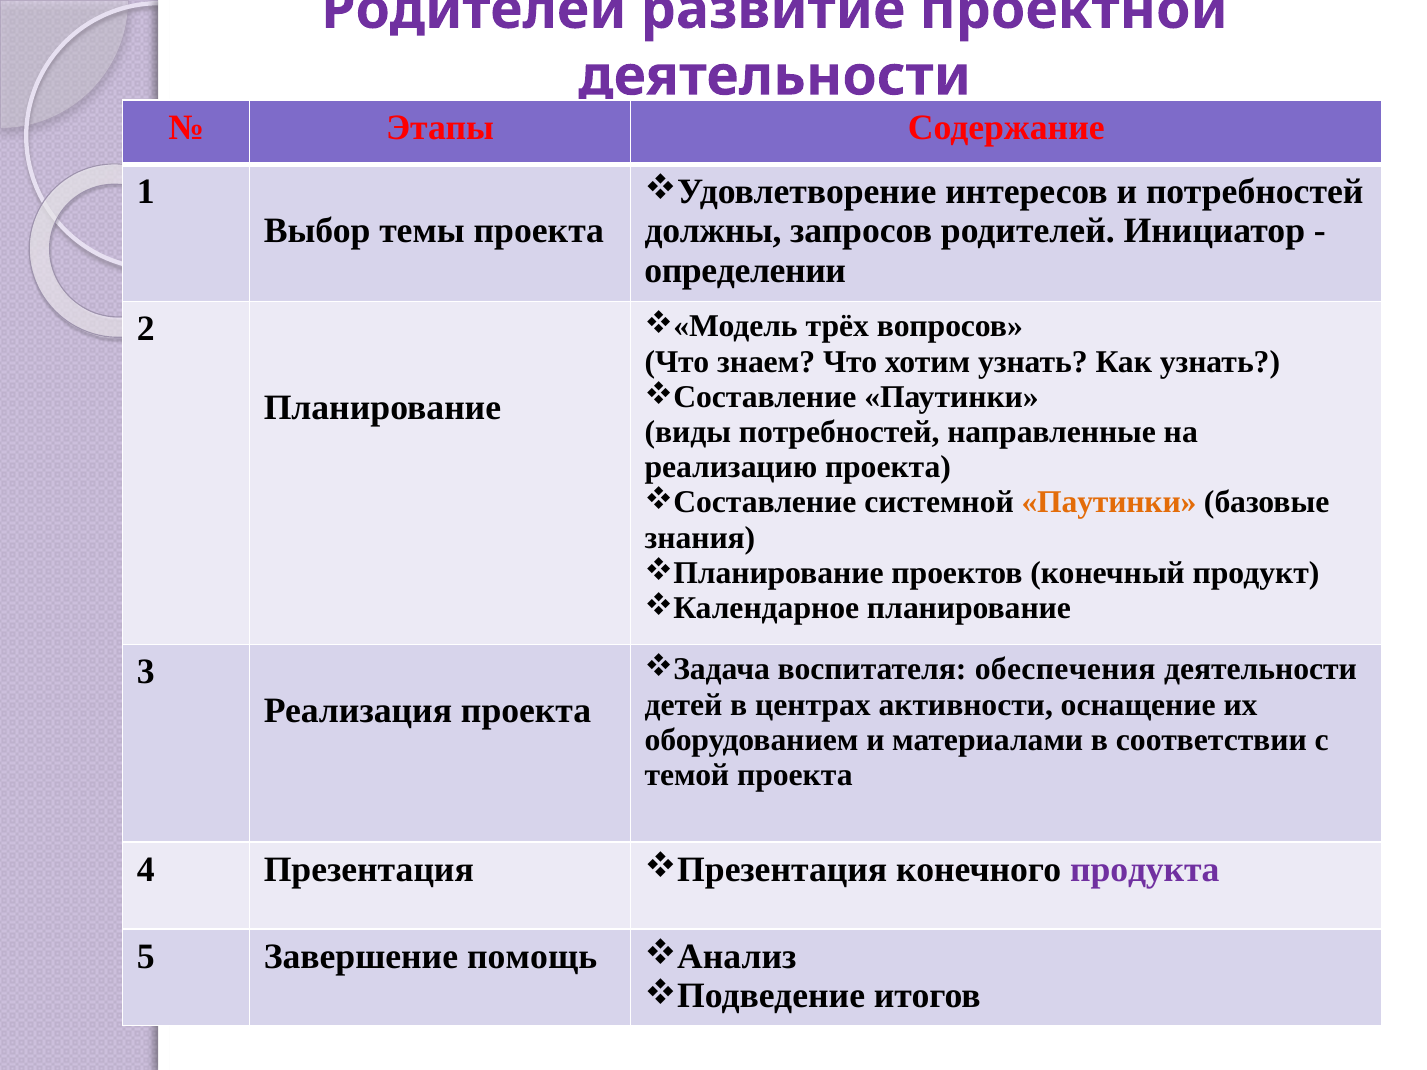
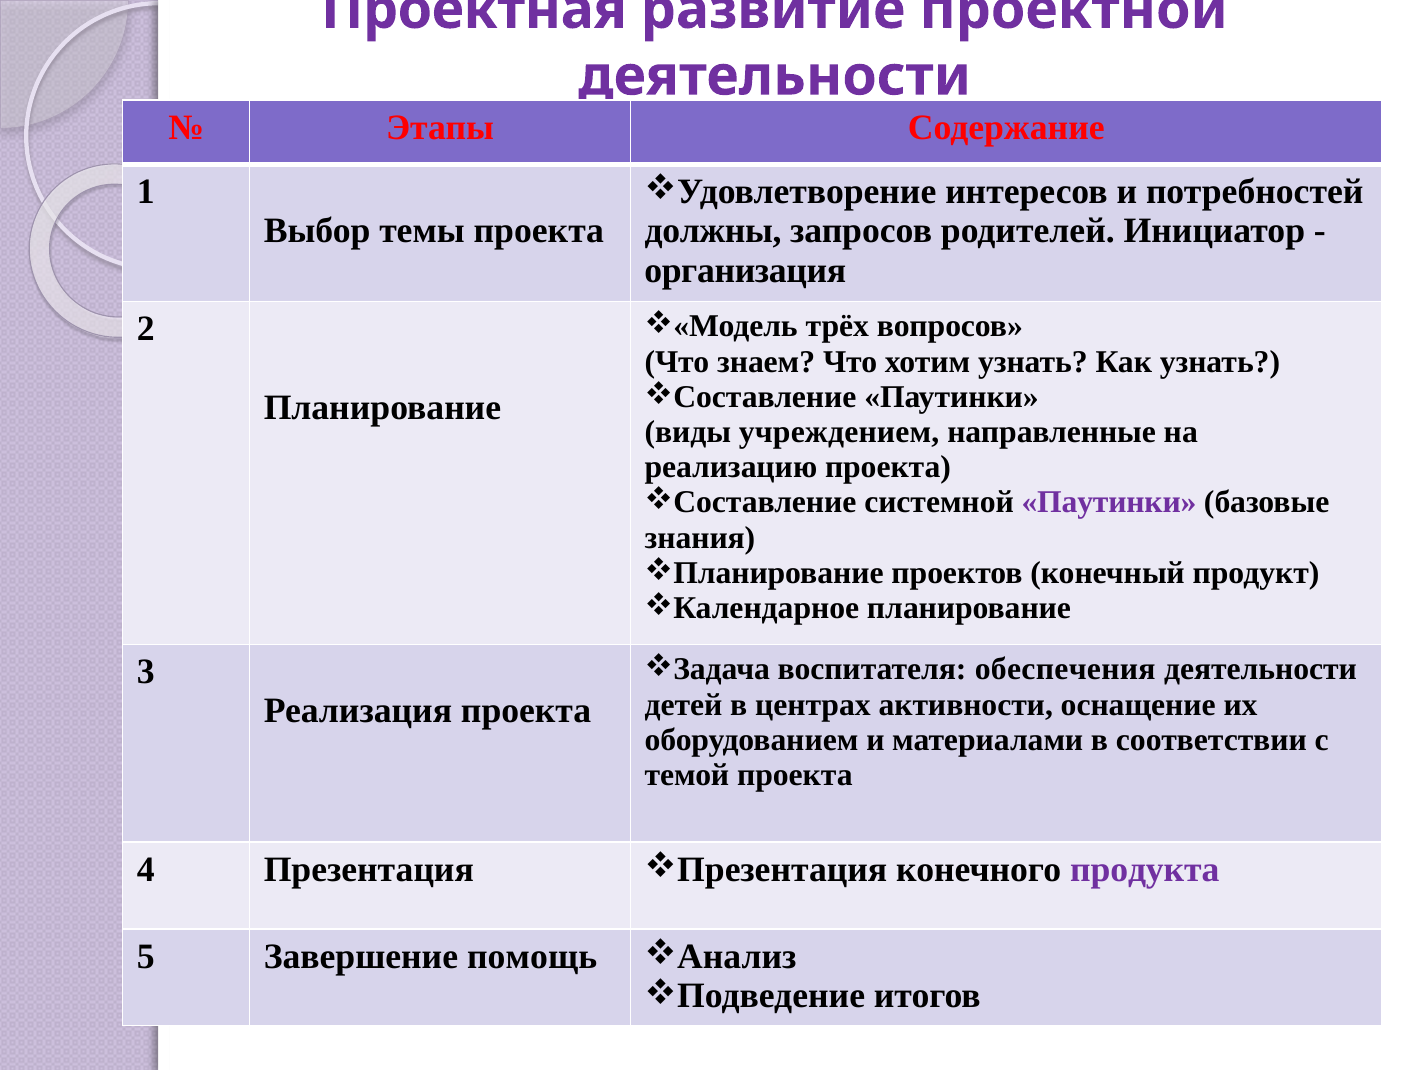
Родителей: Родителей -> Проектная (474, 10)
определении: определении -> организация (745, 270)
виды потребностей: потребностей -> учреждением (839, 432)
Паутинки colour: orange -> purple (1109, 503)
